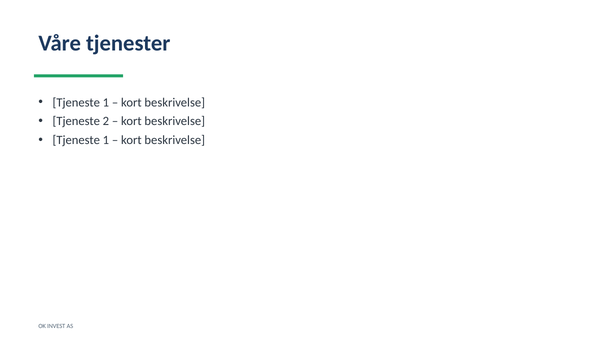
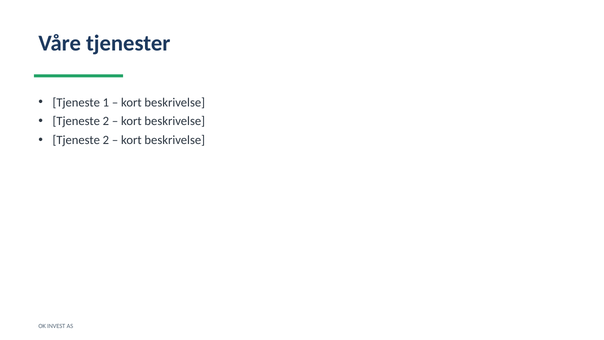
1: 1 -> 2 (106, 140)
